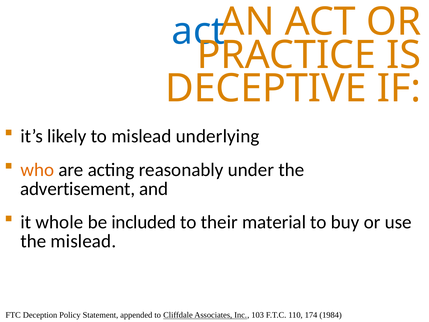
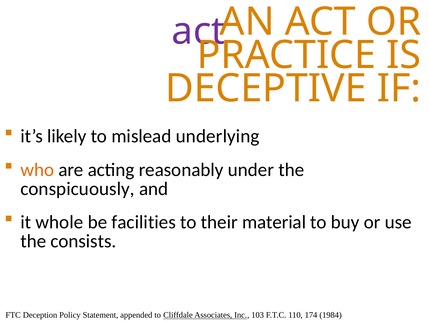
act colour: blue -> purple (198, 31)
advertisement: advertisement -> conspicuously (78, 189)
included: included -> facilities (144, 222)
the mislead: mislead -> consists (83, 241)
